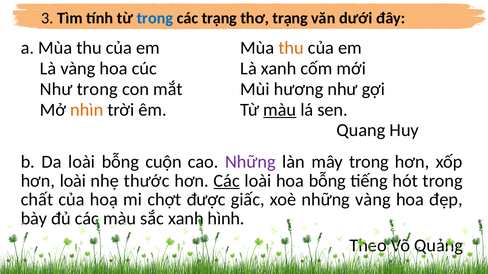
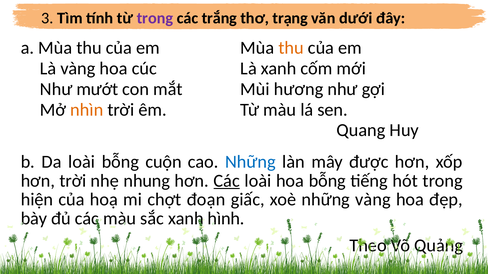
trong colour: blue -> purple (155, 18)
các trạng: trạng -> trắng (219, 18)
Như trong: trong -> mướt (97, 89)
màu underline: present -> none (280, 110)
Những colour: purple -> blue (250, 162)
mây trong: trong -> được (369, 162)
hơn loài: loài -> trời (73, 181)
thước: thước -> nhung (147, 181)
chất: chất -> hiện (37, 200)
được: được -> đoạn (206, 200)
